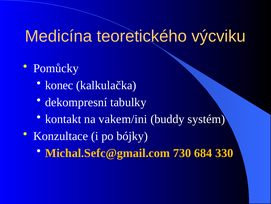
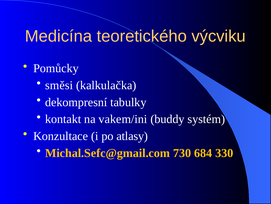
konec: konec -> směsi (59, 85)
bójky: bójky -> atlasy (132, 136)
